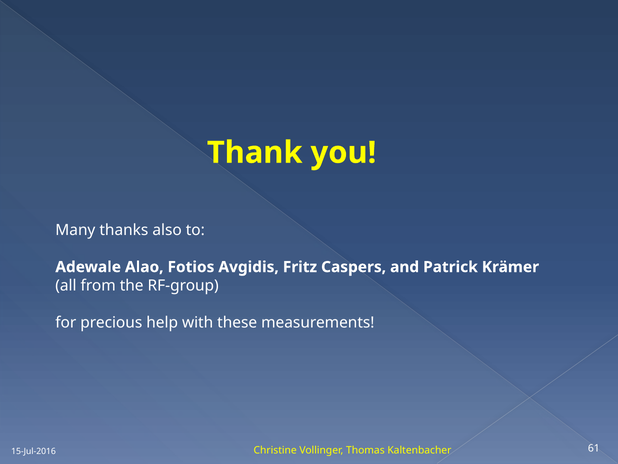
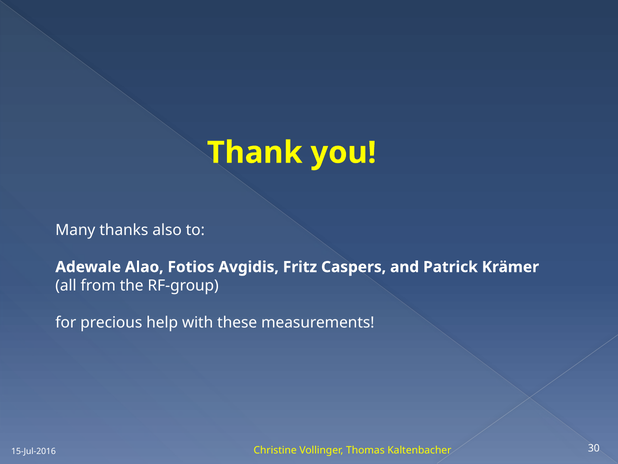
61: 61 -> 30 (594, 448)
